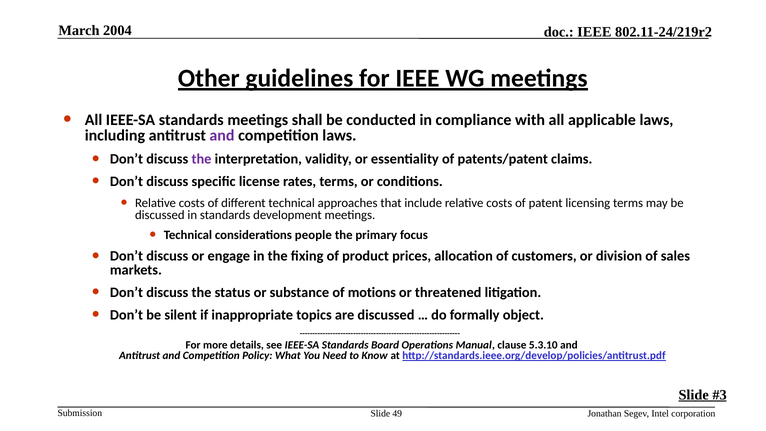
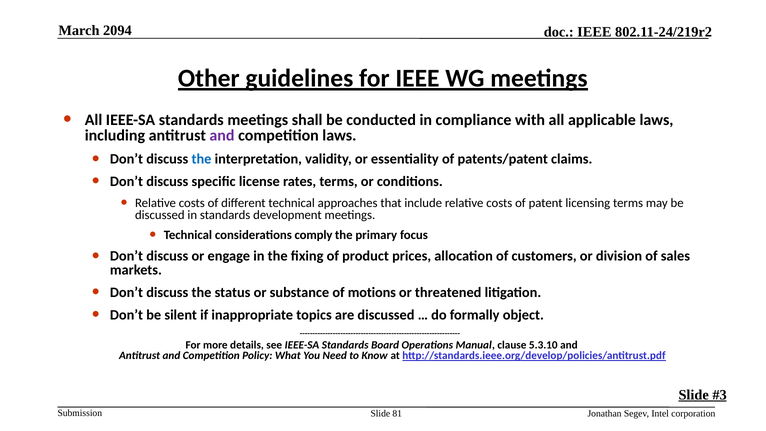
2004: 2004 -> 2094 (117, 30)
the colour: purple -> blue (201, 159)
people: people -> comply (313, 235)
49: 49 -> 81 (397, 413)
